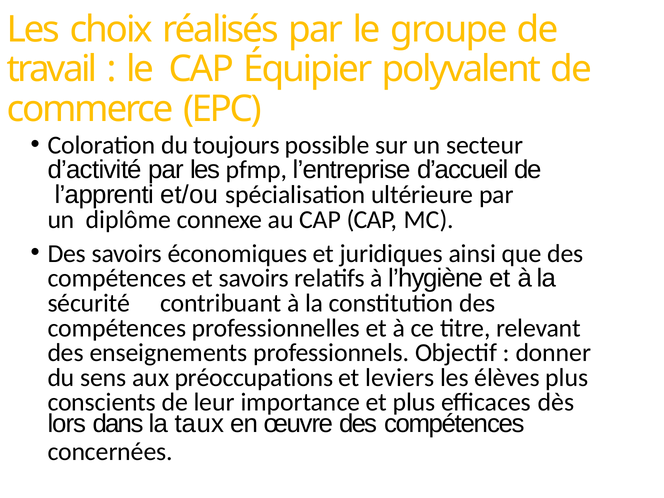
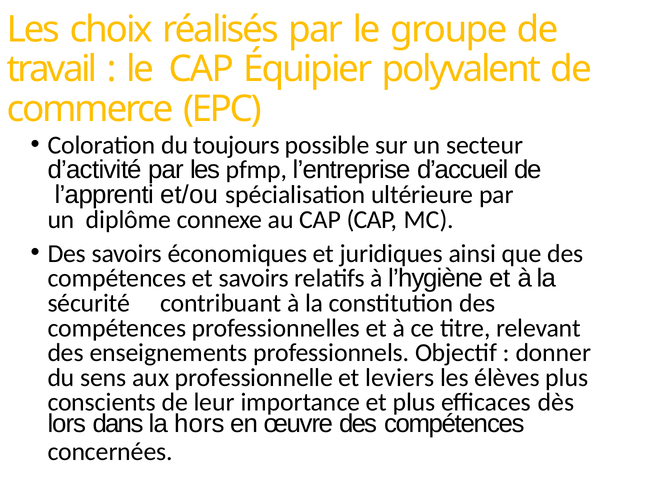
préoccupations: préoccupations -> professionnelle (254, 378)
taux: taux -> hors (199, 424)
